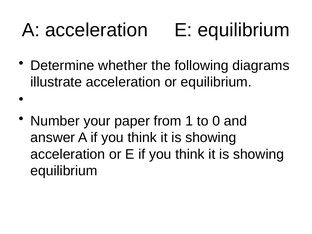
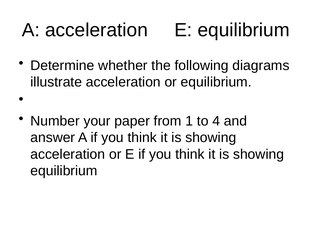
0: 0 -> 4 (216, 121)
